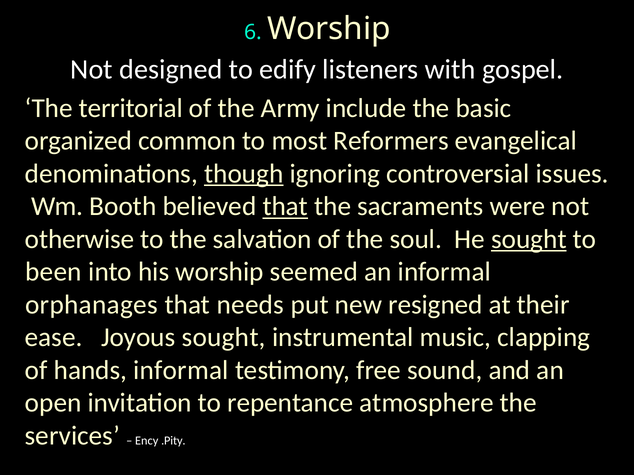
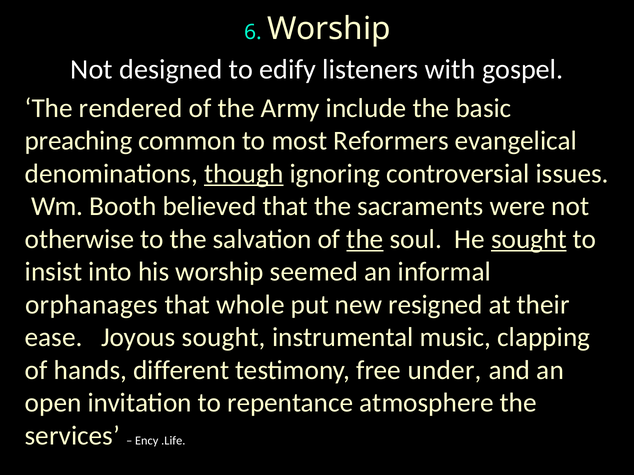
territorial: territorial -> rendered (131, 108)
organized: organized -> preaching (79, 141)
that underline: present -> none (285, 207)
the underline: none -> present (365, 239)
been: been -> insist (54, 272)
needs: needs -> whole (250, 305)
hands informal: informal -> different (181, 370)
sound: sound -> under (445, 370)
.Pity: .Pity -> .Life (173, 441)
